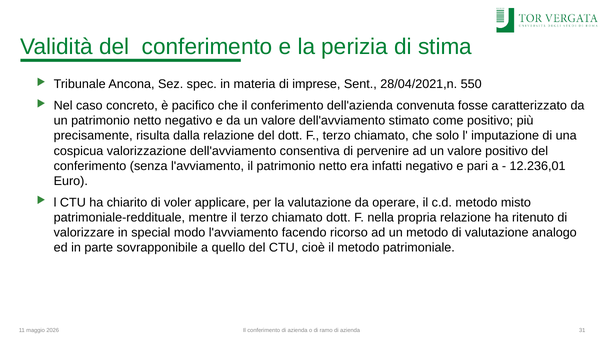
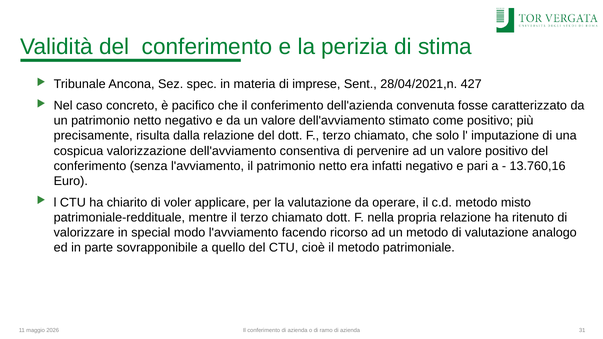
550: 550 -> 427 (471, 84)
12.236,01: 12.236,01 -> 13.760,16 (538, 166)
